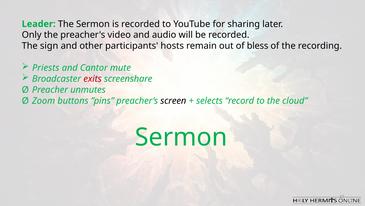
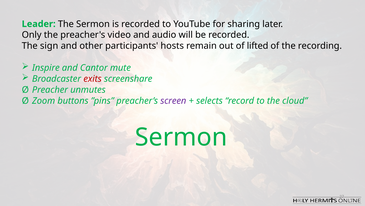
bless: bless -> lifted (258, 46)
Priests: Priests -> Inspire (46, 68)
screen colour: black -> purple (173, 101)
